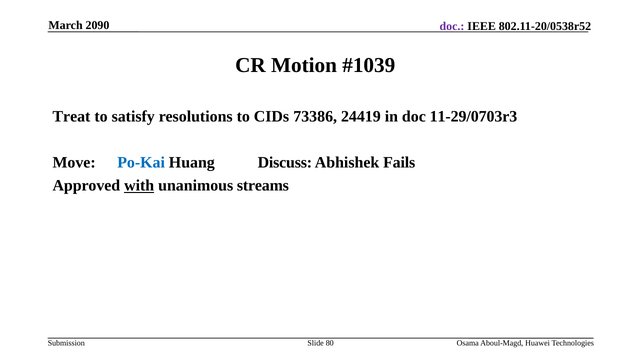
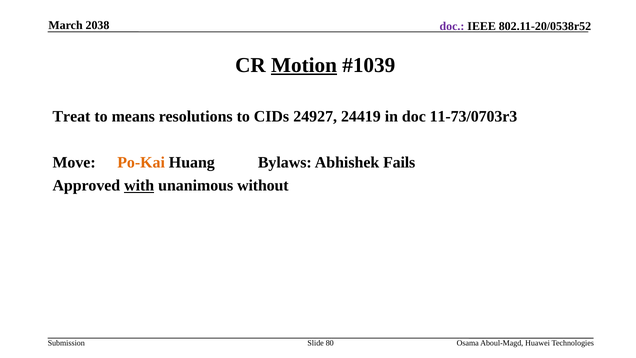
2090: 2090 -> 2038 (97, 25)
Motion underline: none -> present (304, 65)
satisfy: satisfy -> means (133, 116)
73386: 73386 -> 24927 (315, 116)
11-29/0703r3: 11-29/0703r3 -> 11-73/0703r3 (473, 116)
Po-Kai colour: blue -> orange (141, 163)
Discuss: Discuss -> Bylaws (285, 163)
streams: streams -> without (263, 186)
